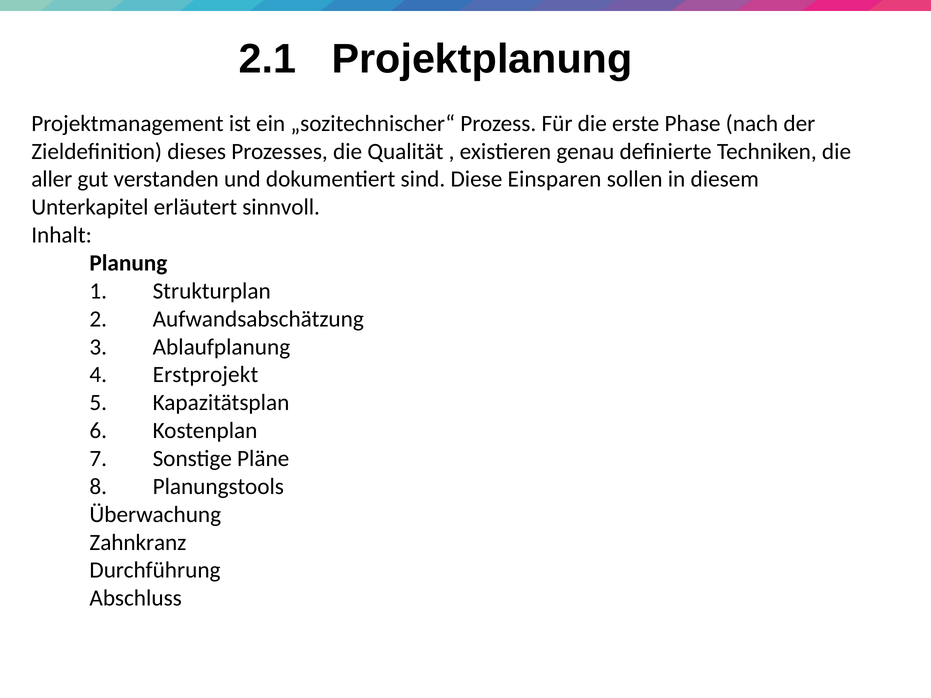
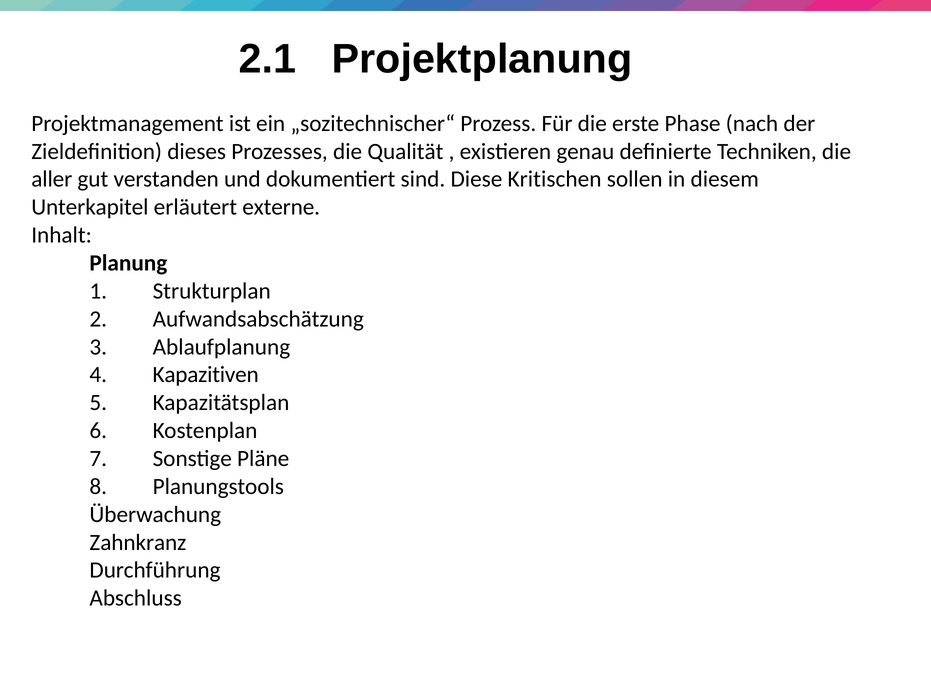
Einsparen: Einsparen -> Kritischen (555, 179)
sinnvoll: sinnvoll -> externe (281, 207)
Erstprojekt: Erstprojekt -> Kapazitiven (206, 375)
